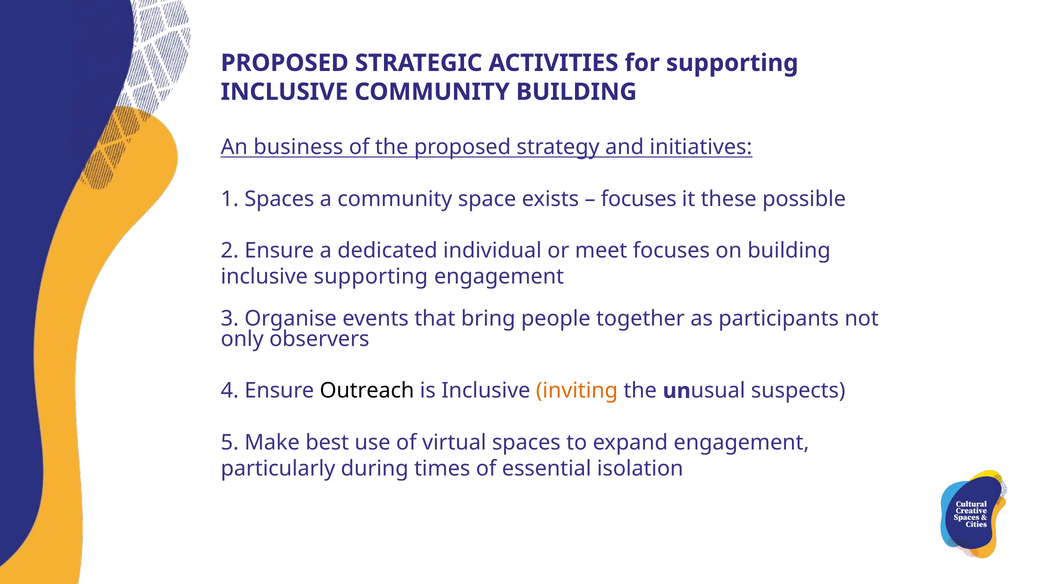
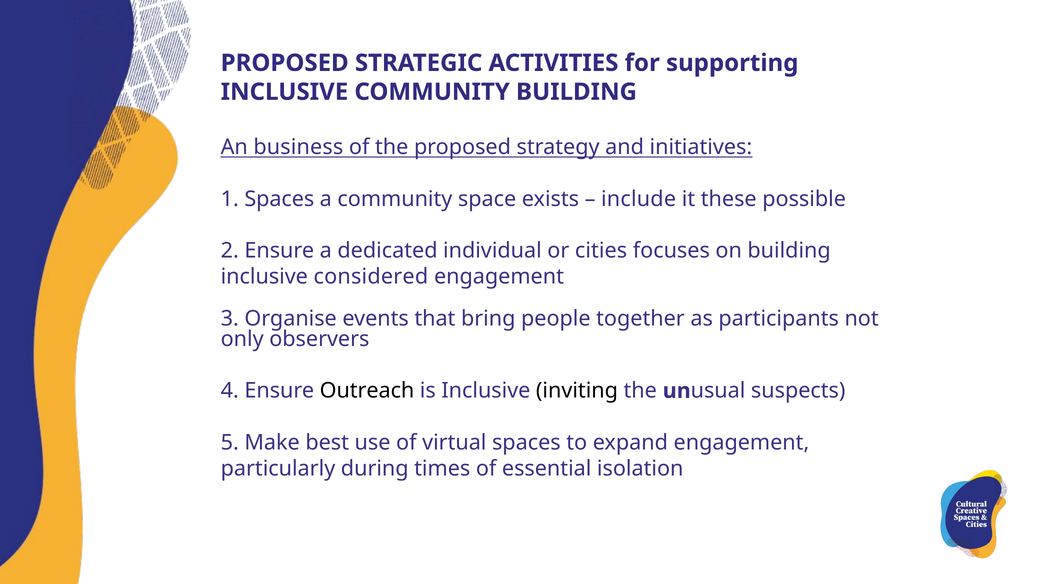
focuses: focuses -> include (639, 199)
meet: meet -> cities (601, 251)
inclusive supporting: supporting -> considered (371, 277)
inviting colour: orange -> black (577, 391)
